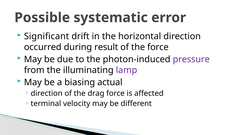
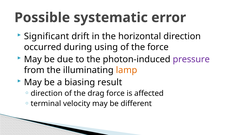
result: result -> using (106, 47)
lamp colour: purple -> orange (127, 70)
actual: actual -> result (110, 82)
